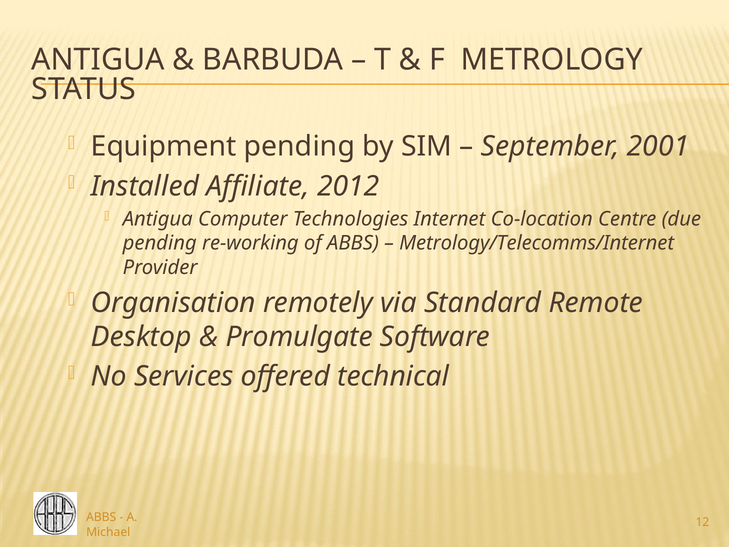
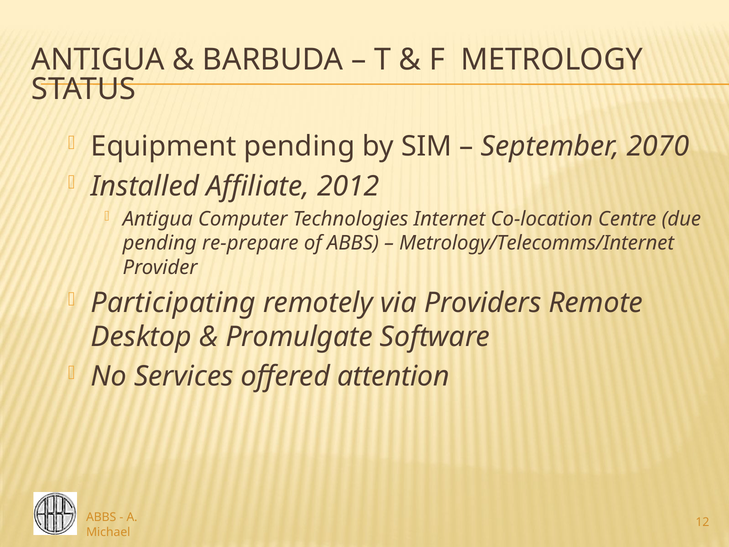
2001: 2001 -> 2070 (658, 146)
re-working: re-working -> re-prepare (250, 243)
Organisation: Organisation -> Participating (173, 303)
Standard: Standard -> Providers (483, 303)
technical: technical -> attention (393, 376)
